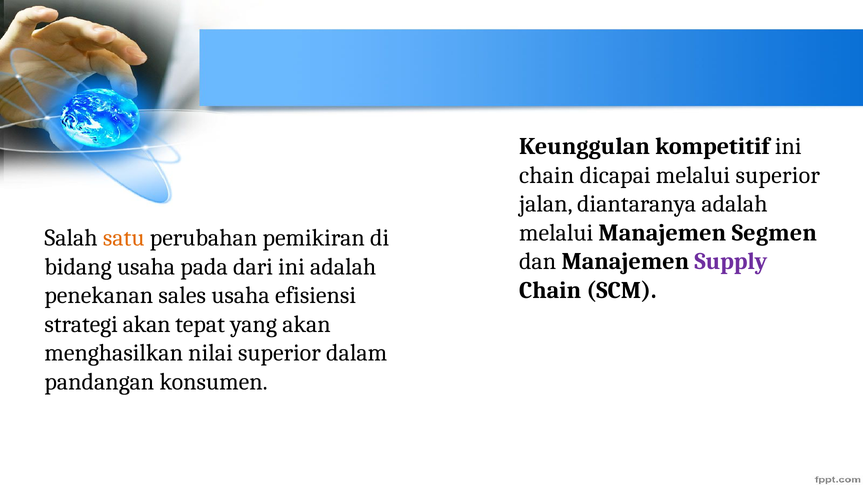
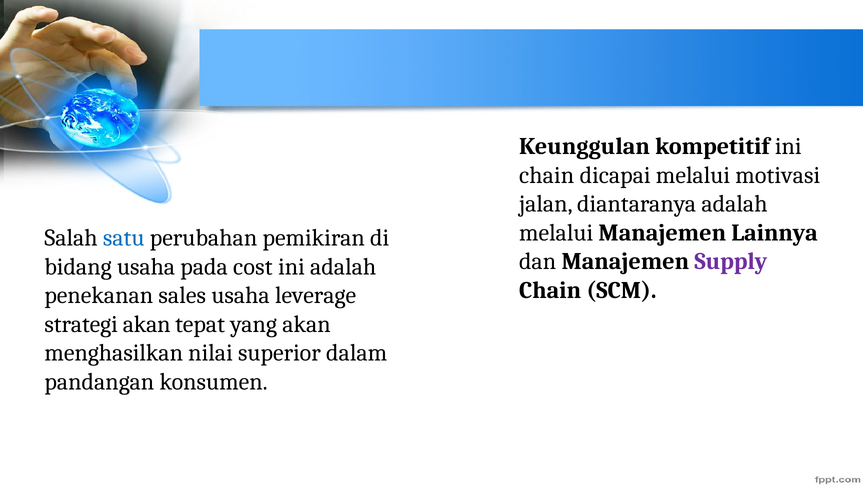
melalui superior: superior -> motivasi (778, 175)
Segmen: Segmen -> Lainnya (775, 233)
satu colour: orange -> blue (124, 238)
dari: dari -> cost (253, 267)
efisiensi: efisiensi -> leverage (316, 296)
